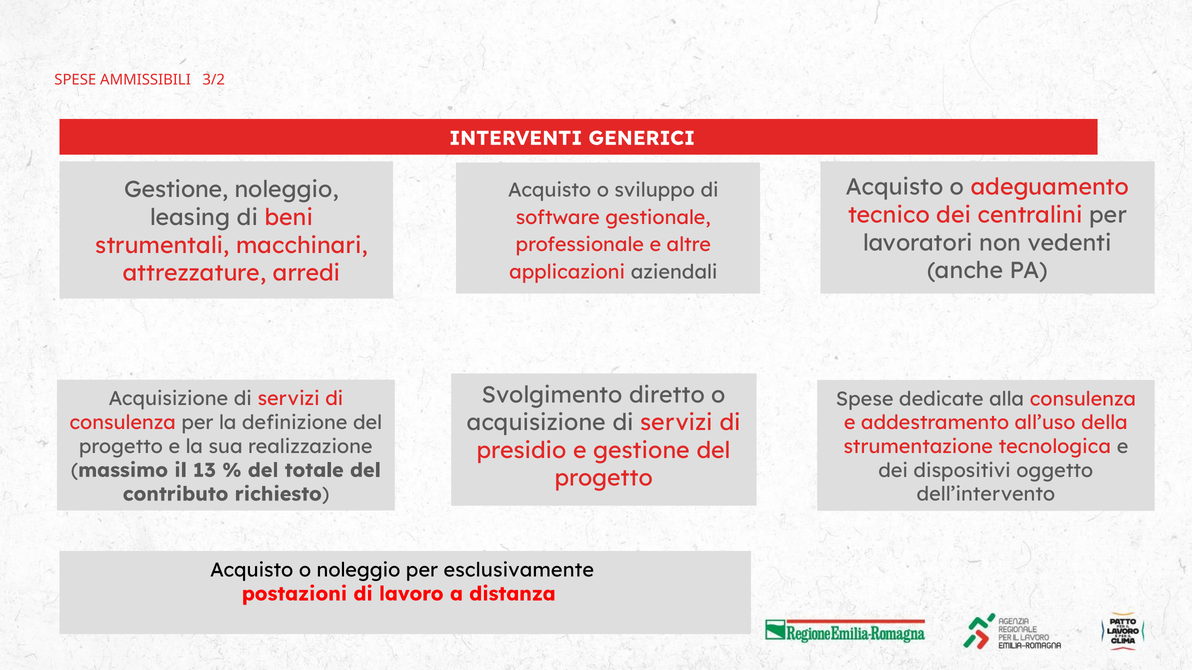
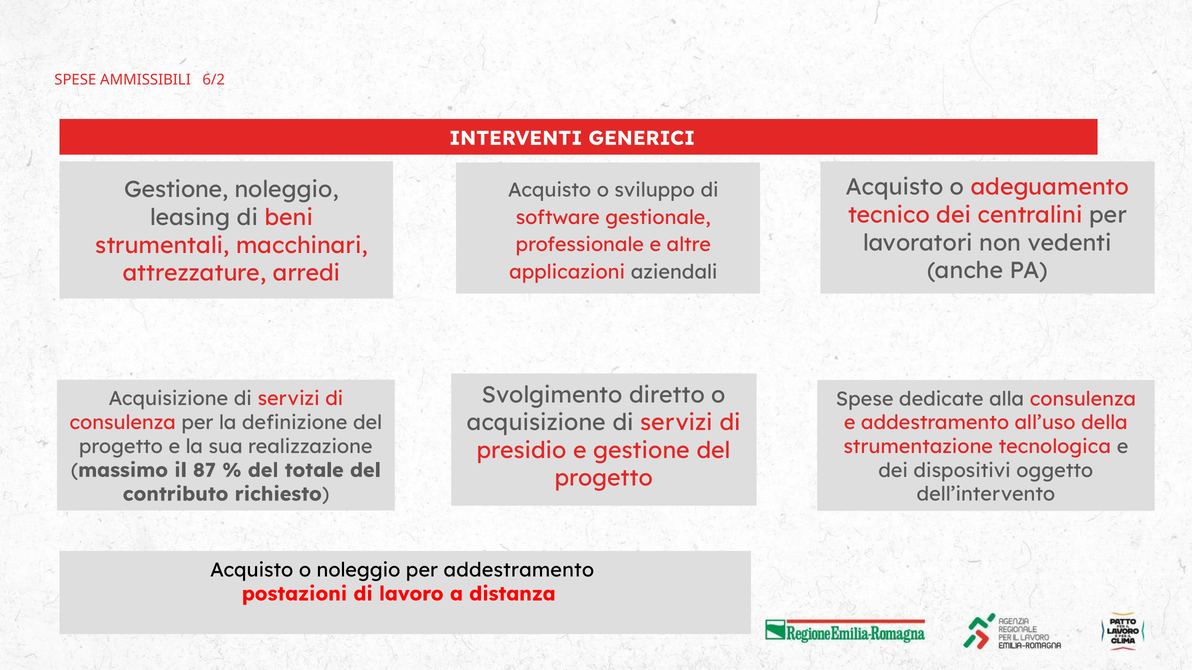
3/2: 3/2 -> 6/2 (214, 80)
13: 13 -> 87 (204, 471)
per esclusivamente: esclusivamente -> addestramento (519, 570)
